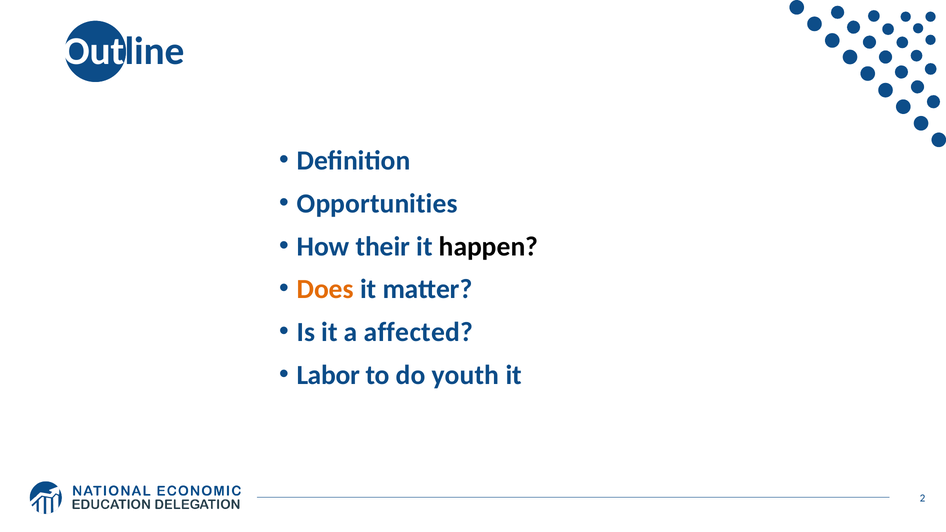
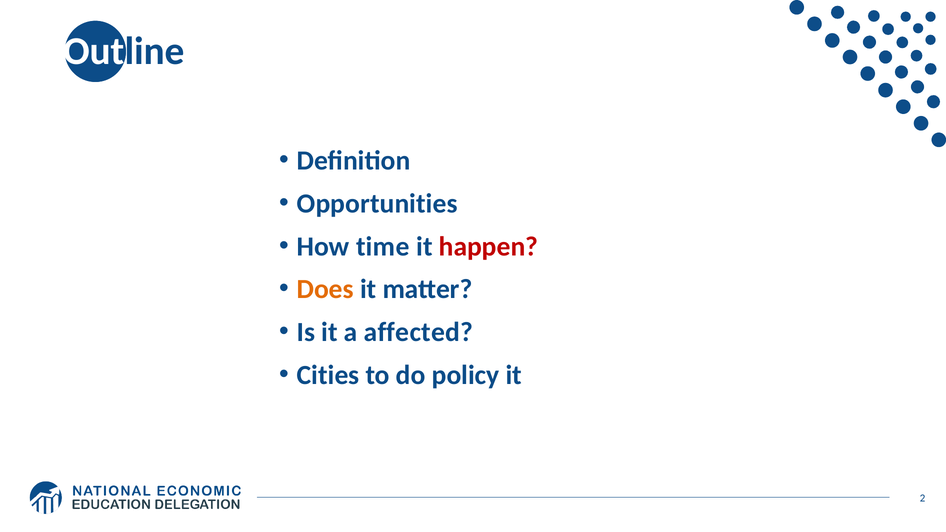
their: their -> time (383, 247)
happen colour: black -> red (489, 247)
Labor: Labor -> Cities (328, 375)
youth: youth -> policy (466, 375)
